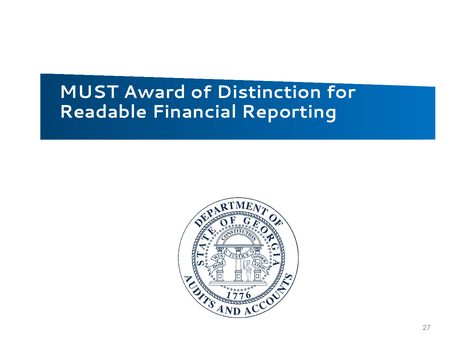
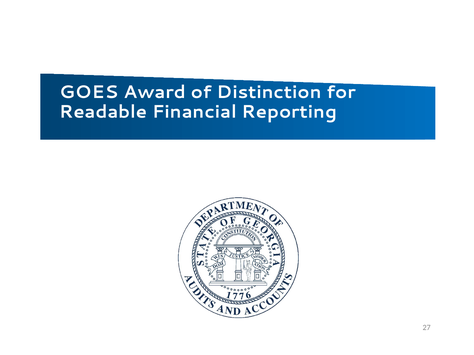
MUST: MUST -> GOES (89, 92)
